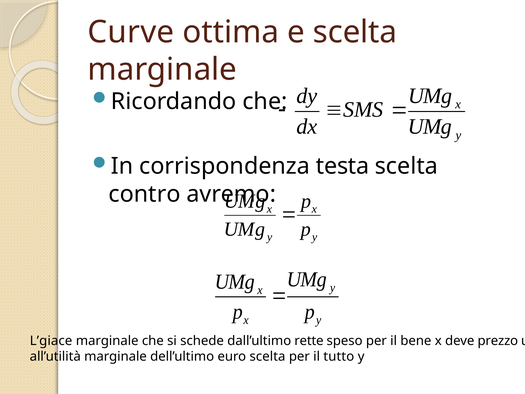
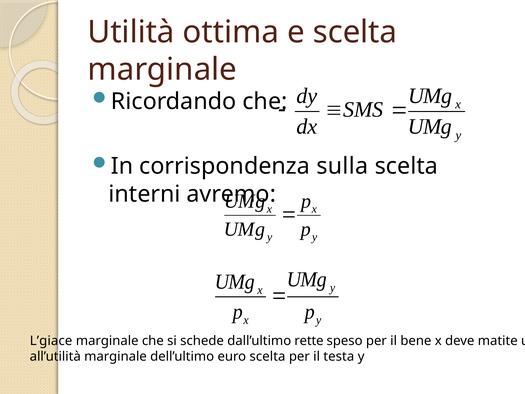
Curve: Curve -> Utilità (131, 32)
testa: testa -> sulla (342, 166)
contro: contro -> interni (145, 194)
prezzo: prezzo -> matite (498, 341)
tutto: tutto -> testa (339, 356)
